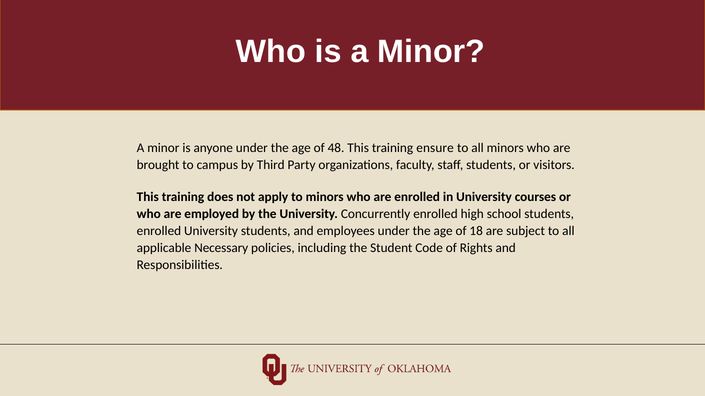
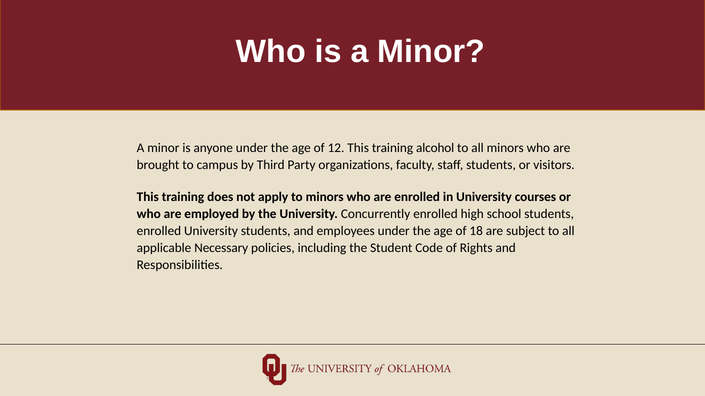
48: 48 -> 12 (336, 148)
ensure: ensure -> alcohol (435, 148)
